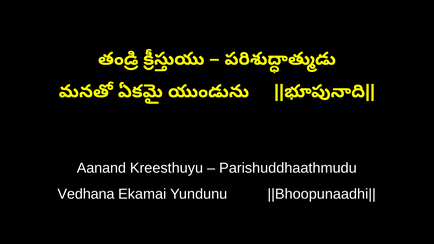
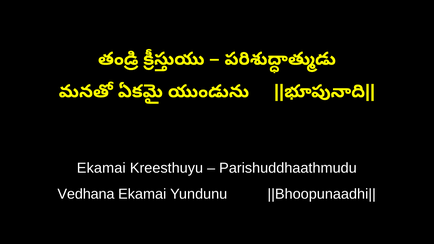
Aanand: Aanand -> Ekamai (101, 168)
